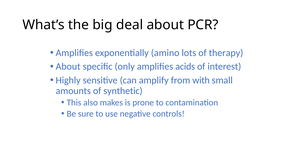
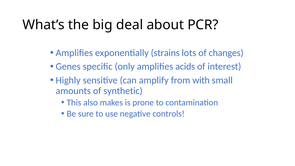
amino: amino -> strains (165, 53)
therapy: therapy -> changes (226, 53)
About: About -> Genes (68, 67)
